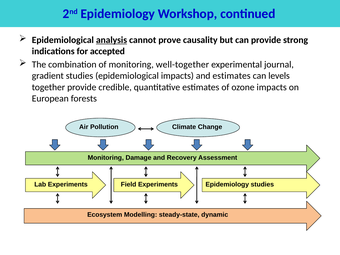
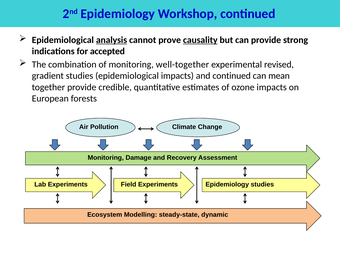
causality underline: none -> present (200, 40)
journal: journal -> revised (279, 65)
and estimates: estimates -> continued (232, 76)
levels: levels -> mean (279, 76)
